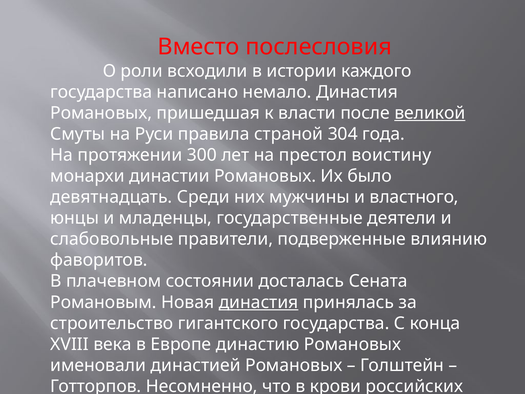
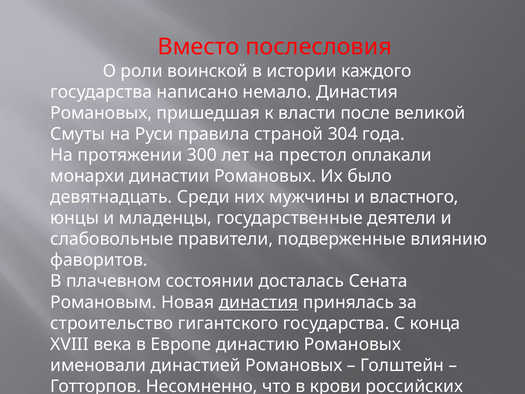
всходили: всходили -> воинской (207, 71)
великой underline: present -> none (430, 113)
воистину: воистину -> оплакали (392, 155)
